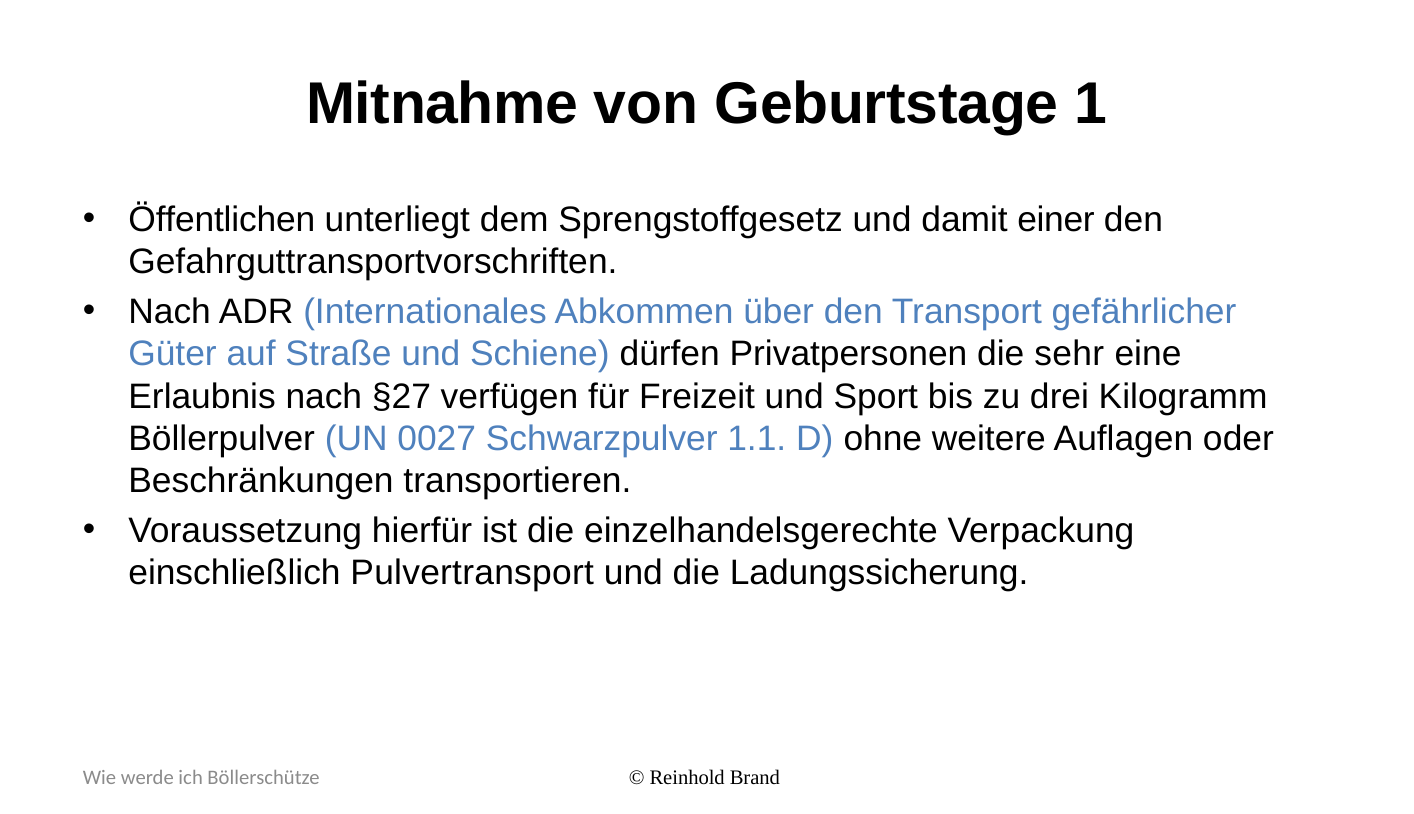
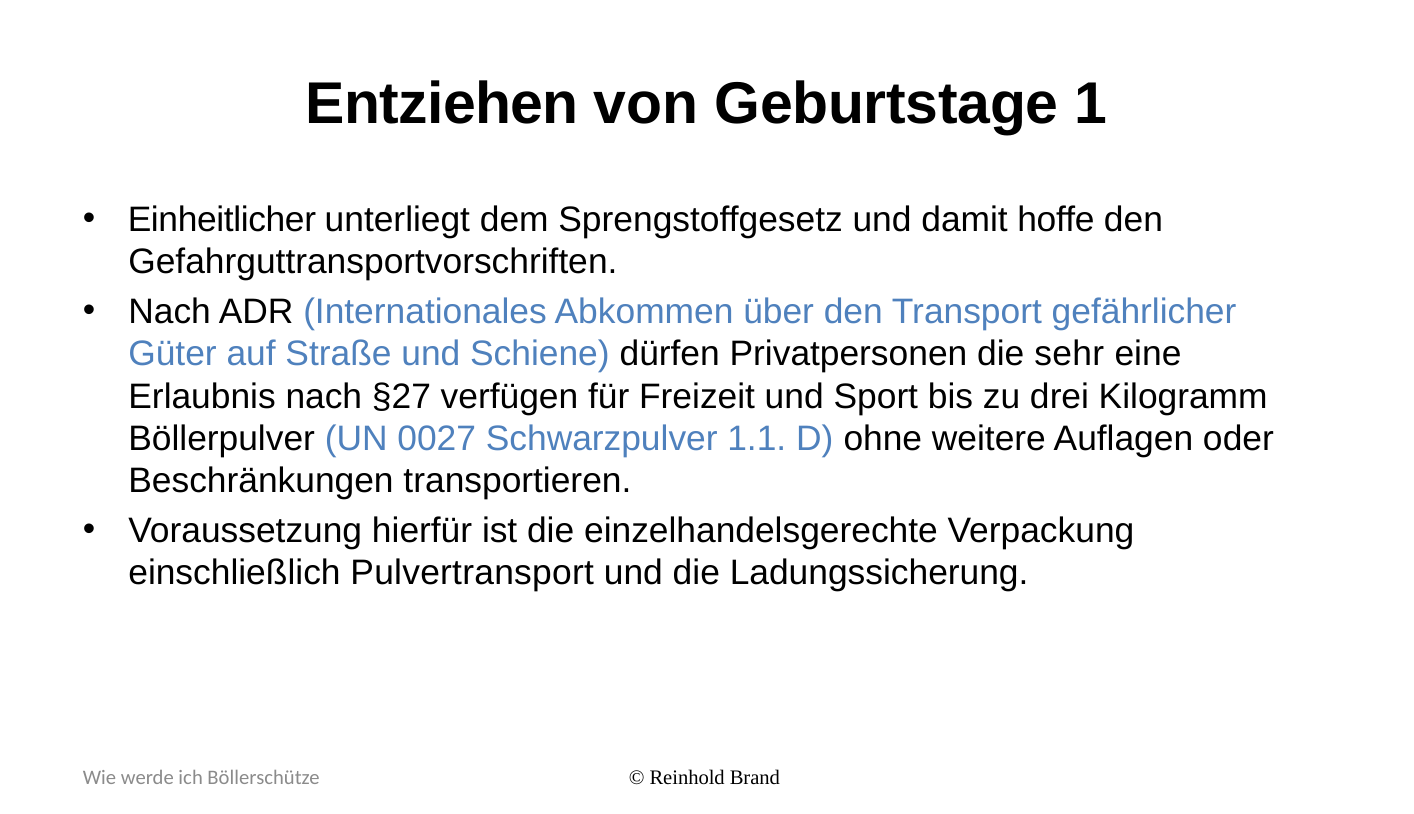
Mitnahme: Mitnahme -> Entziehen (442, 105)
Öffentlichen: Öffentlichen -> Einheitlicher (222, 220)
einer: einer -> hoffe (1056, 220)
